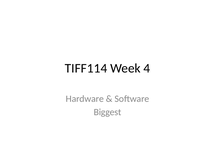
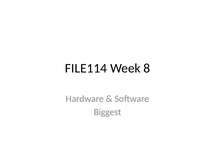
TIFF114: TIFF114 -> FILE114 (86, 68)
4: 4 -> 8 (147, 68)
